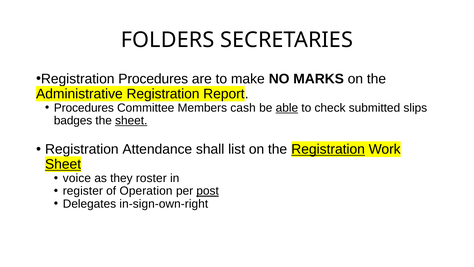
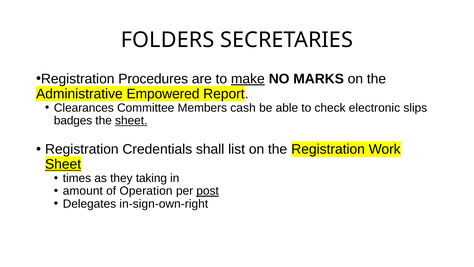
make underline: none -> present (248, 79)
Administrative Registration: Registration -> Empowered (163, 94)
Procedures: Procedures -> Clearances (84, 108)
able underline: present -> none (287, 108)
submitted: submitted -> electronic (374, 108)
Attendance: Attendance -> Credentials (157, 149)
Registration underline: present -> none (328, 149)
voice: voice -> times (77, 178)
roster: roster -> taking (151, 178)
register: register -> amount (83, 191)
